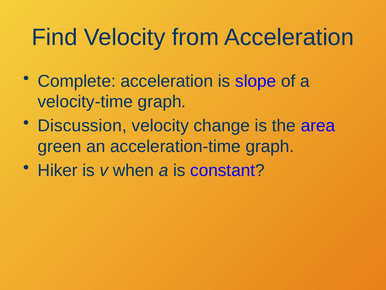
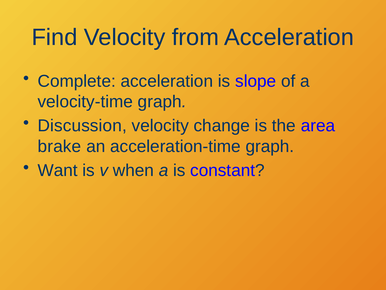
green: green -> brake (59, 146)
Hiker: Hiker -> Want (58, 170)
